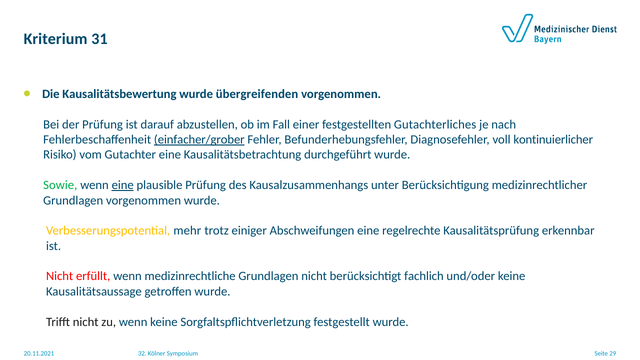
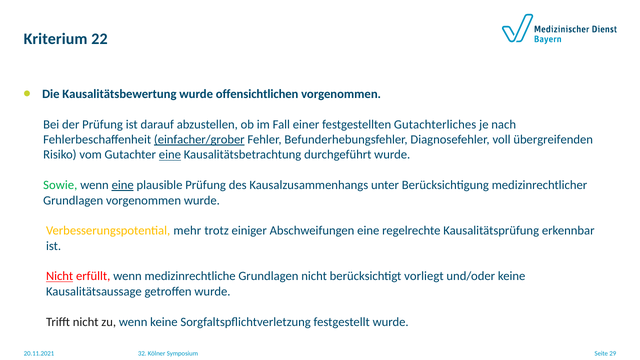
31: 31 -> 22 (99, 39)
übergreifenden: übergreifenden -> offensichtlichen (257, 94)
kontinuierlicher: kontinuierlicher -> übergreifenden (553, 140)
eine underline: none -> present (170, 155)
Nicht underline: none -> present (60, 276)
fachlich: fachlich -> vorliegt (424, 276)
